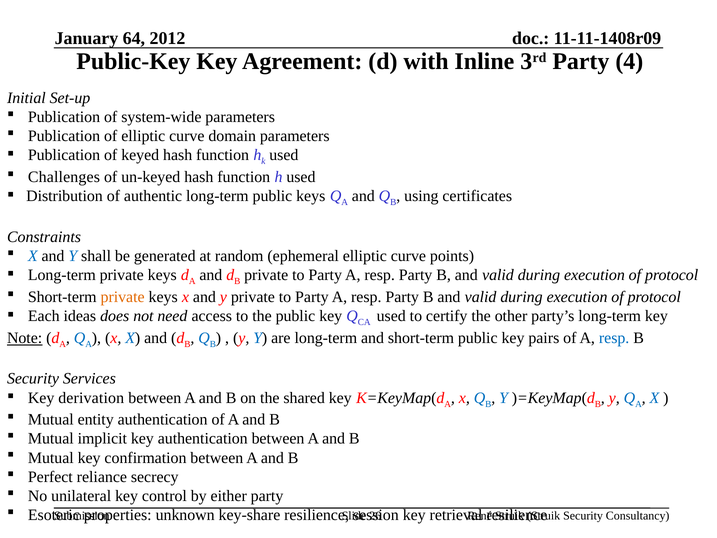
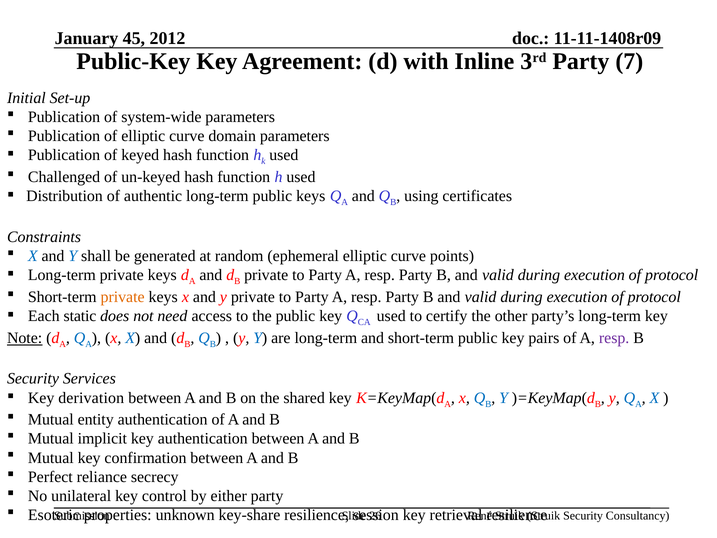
64: 64 -> 45 (134, 38)
4: 4 -> 7 (629, 61)
Challenges: Challenges -> Challenged (64, 177)
ideas: ideas -> static (80, 316)
resp colour: blue -> purple (614, 338)
